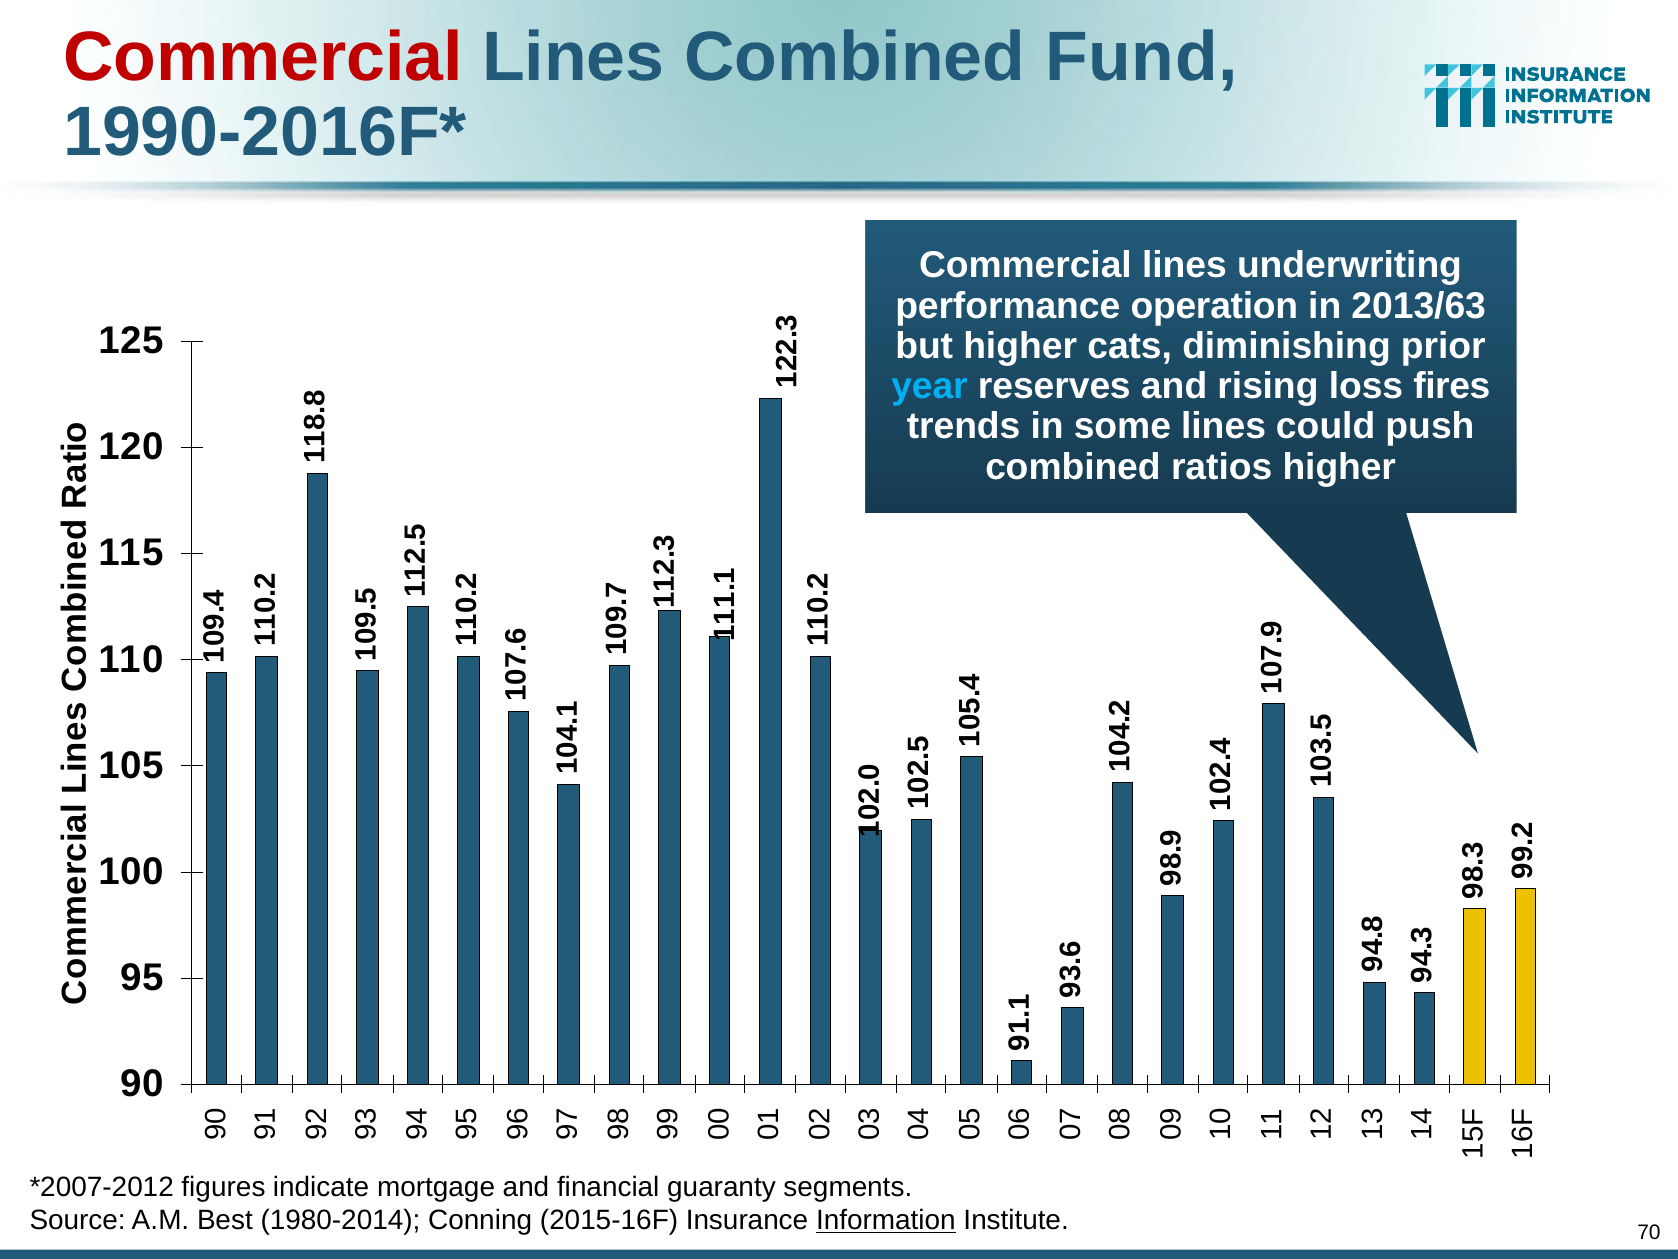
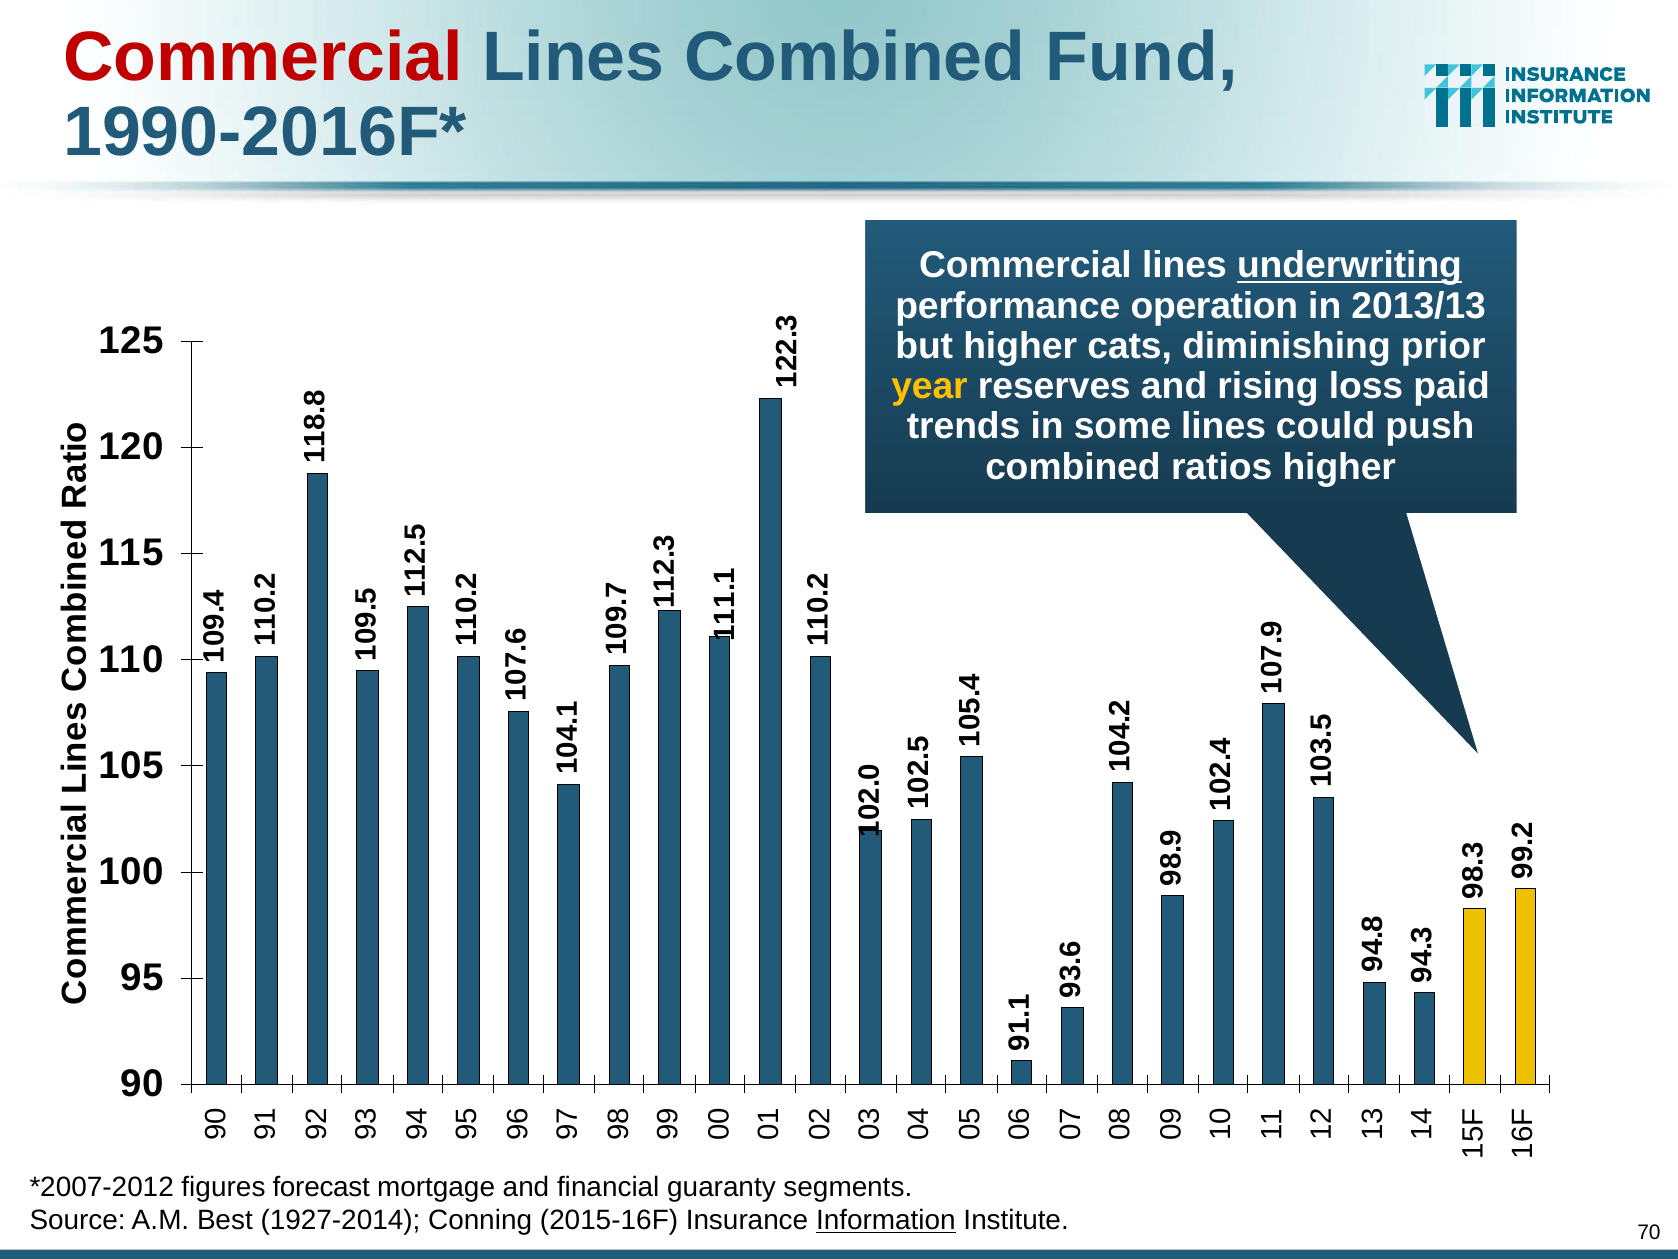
underwriting underline: none -> present (1349, 265)
2013/63: 2013/63 -> 2013/13 (1419, 306)
year colour: light blue -> yellow (929, 386)
fires: fires -> paid (1452, 386)
indicate: indicate -> forecast (321, 1187)
1980-2014: 1980-2014 -> 1927-2014 (340, 1220)
